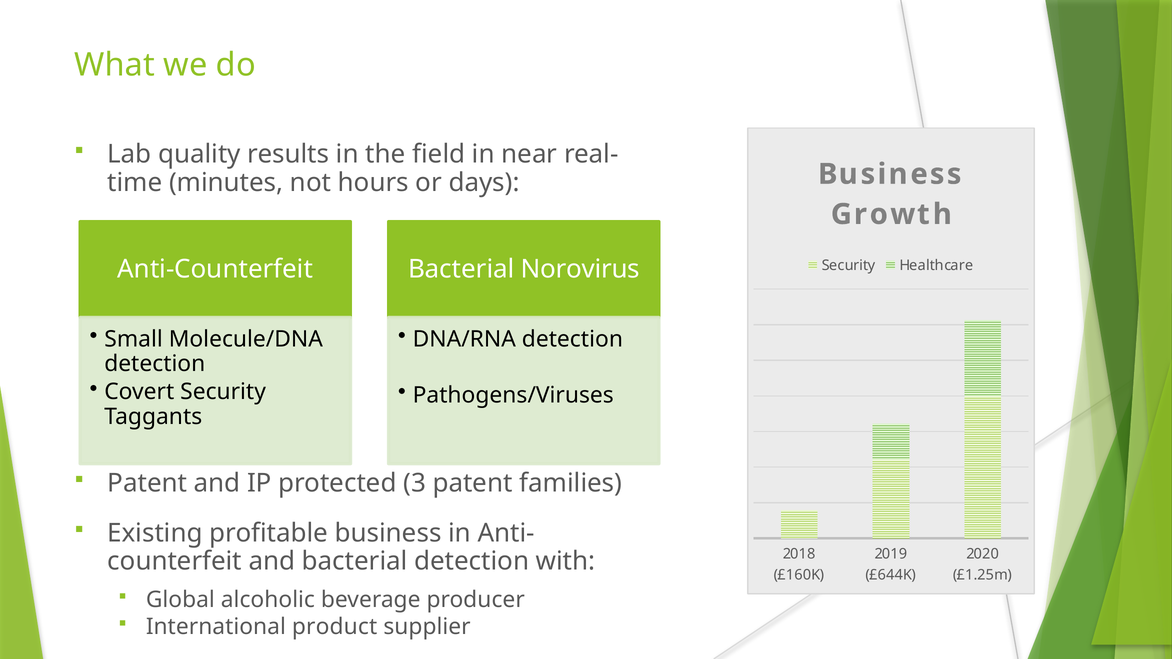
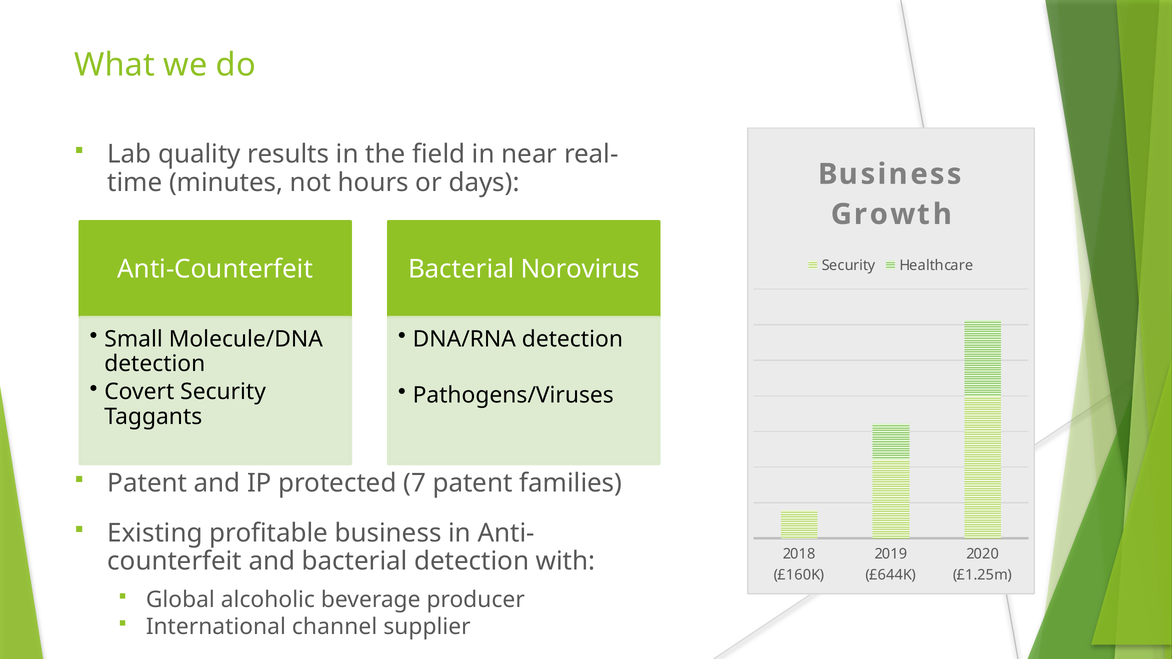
3: 3 -> 7 (415, 483)
product: product -> channel (335, 627)
